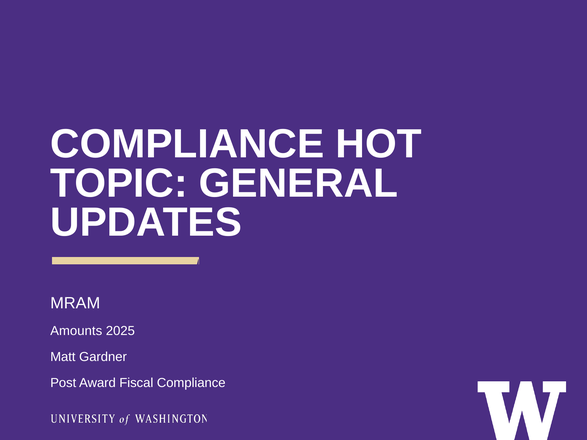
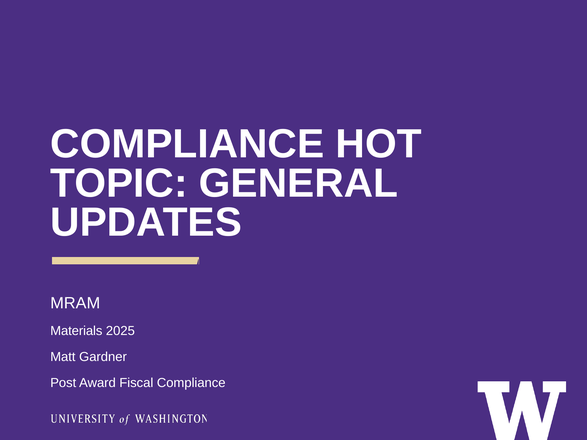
Amounts: Amounts -> Materials (76, 331)
